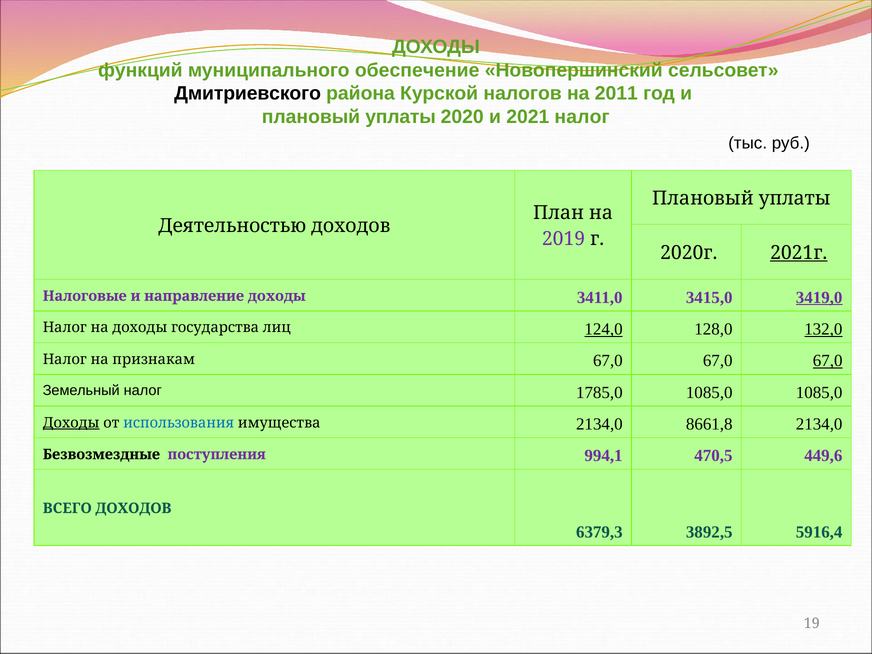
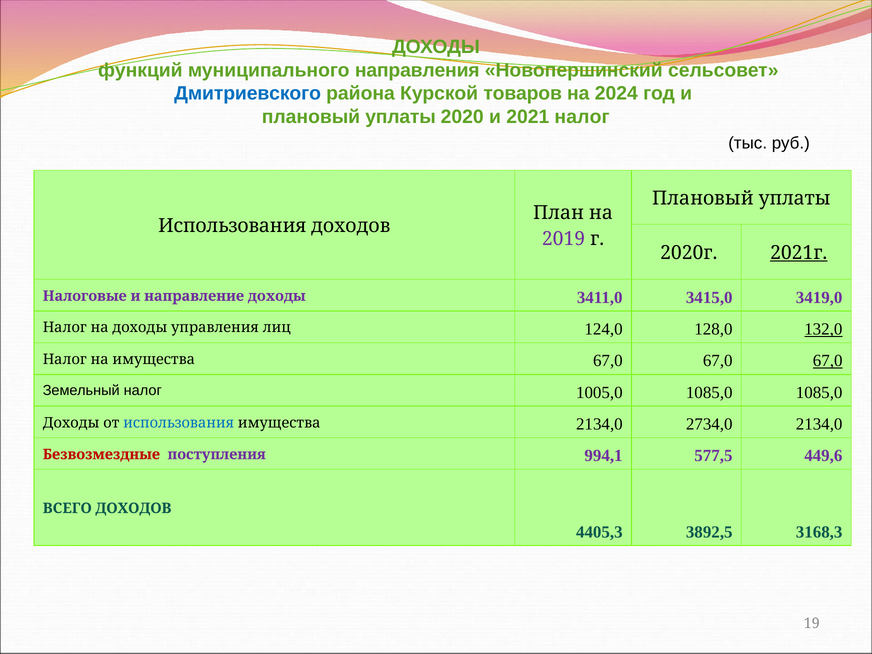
обеспечение: обеспечение -> направления (417, 70)
Дмитриевского colour: black -> blue (248, 94)
налогов: налогов -> товаров (523, 94)
2011: 2011 -> 2024 (616, 94)
Деятельностью: Деятельностью -> Использования (232, 226)
3419,0 underline: present -> none (819, 297)
государства: государства -> управления (215, 328)
124,0 underline: present -> none (604, 329)
на признакам: признакам -> имущества (154, 359)
1785,0: 1785,0 -> 1005,0 (599, 393)
Доходы underline: present -> none (71, 423)
8661,8: 8661,8 -> 2734,0 (709, 424)
Безвозмездные colour: black -> red (101, 454)
470,5: 470,5 -> 577,5 (713, 456)
6379,3: 6379,3 -> 4405,3 (599, 532)
5916,4: 5916,4 -> 3168,3 (819, 532)
